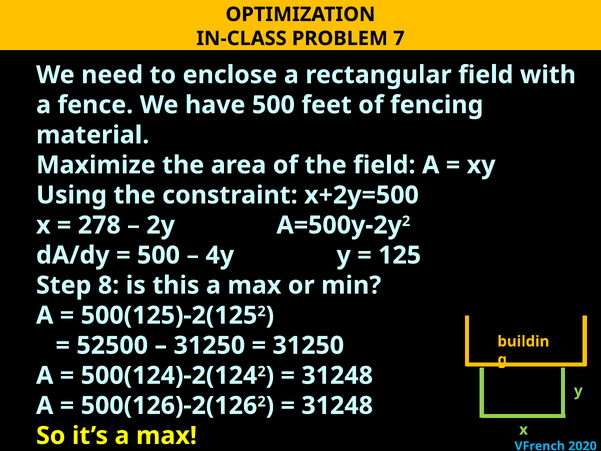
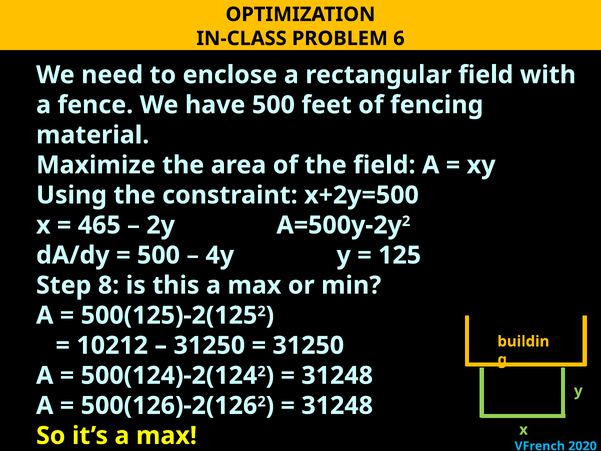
7: 7 -> 6 (399, 38)
278: 278 -> 465 (99, 225)
52500: 52500 -> 10212 (112, 345)
